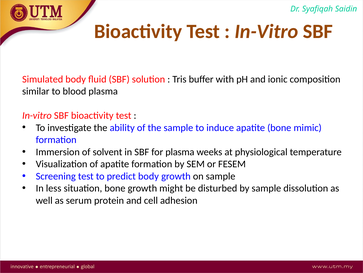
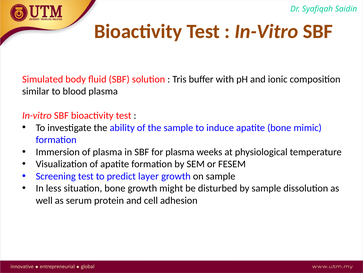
of solvent: solvent -> plasma (107, 152)
predict body: body -> layer (148, 176)
